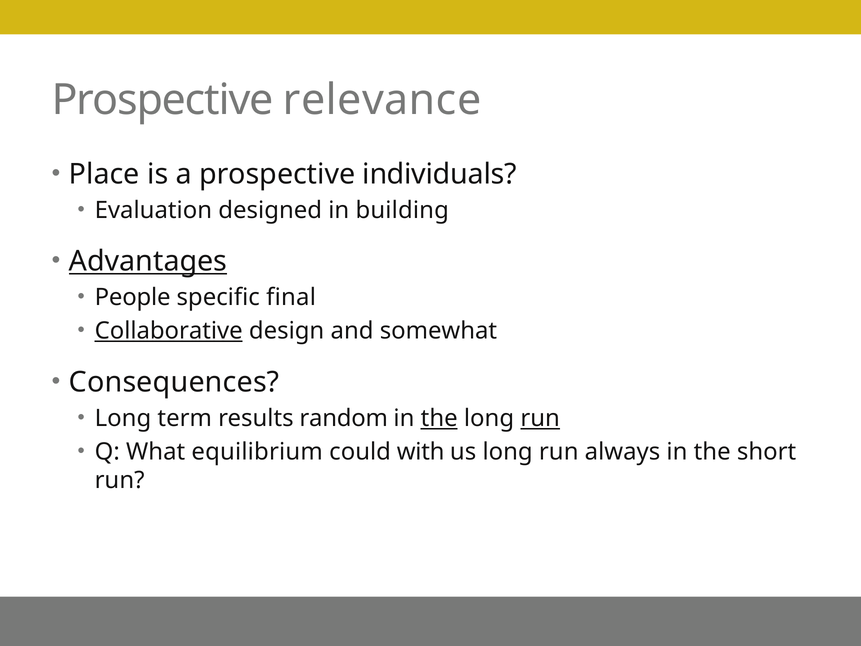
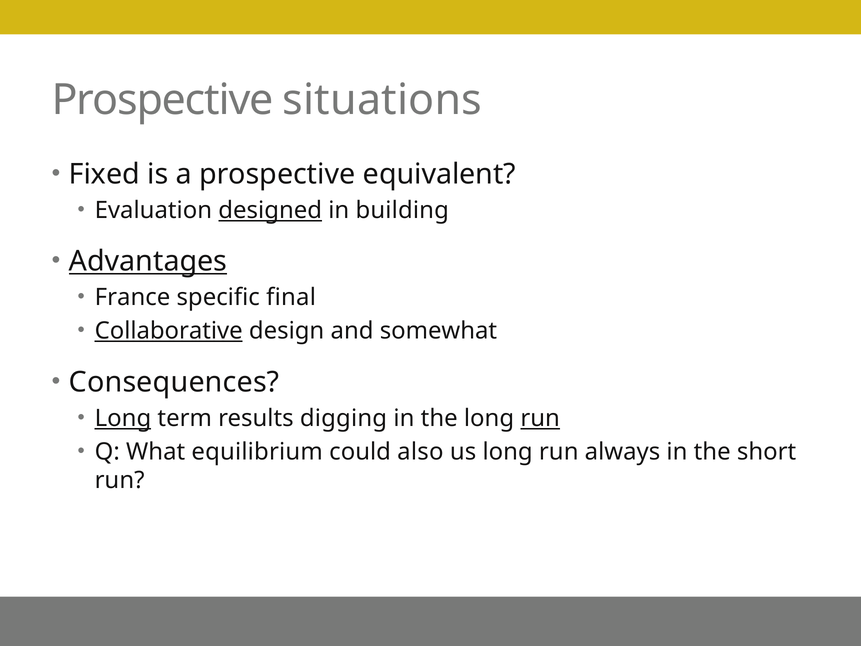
relevance: relevance -> situations (382, 100)
Place: Place -> Fixed (104, 174)
individuals: individuals -> equivalent (439, 174)
designed underline: none -> present (270, 210)
People: People -> France (133, 297)
Long underline: none -> present (123, 418)
random: random -> digging (343, 418)
the underline: present -> none (439, 418)
with: with -> also (420, 452)
